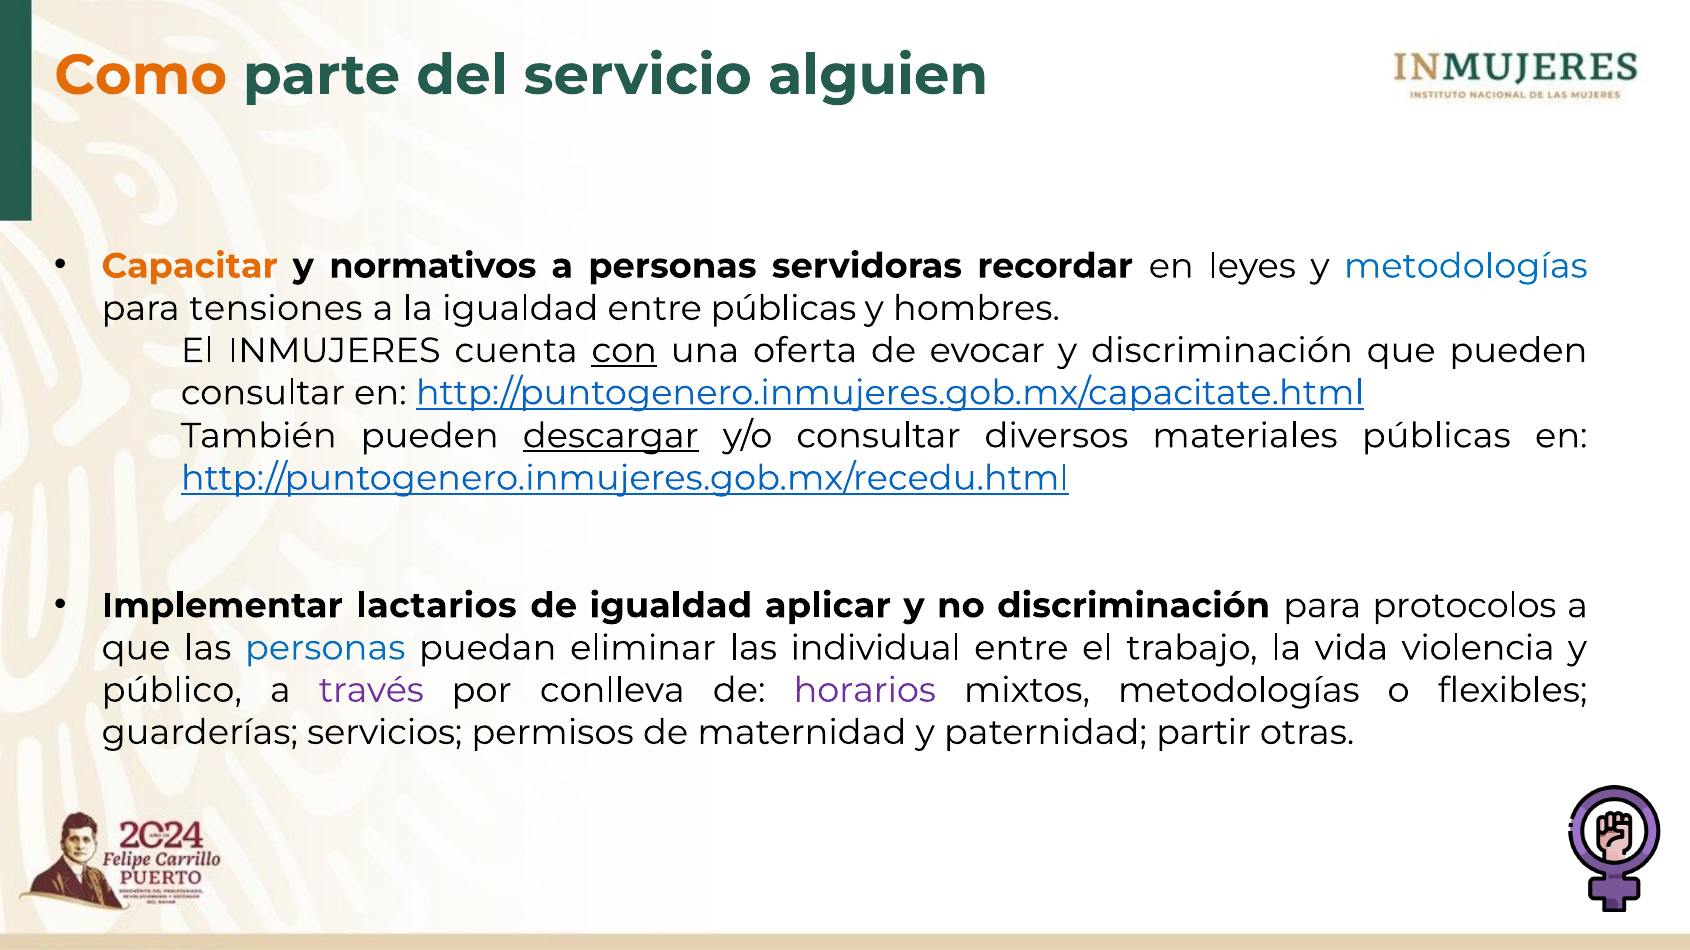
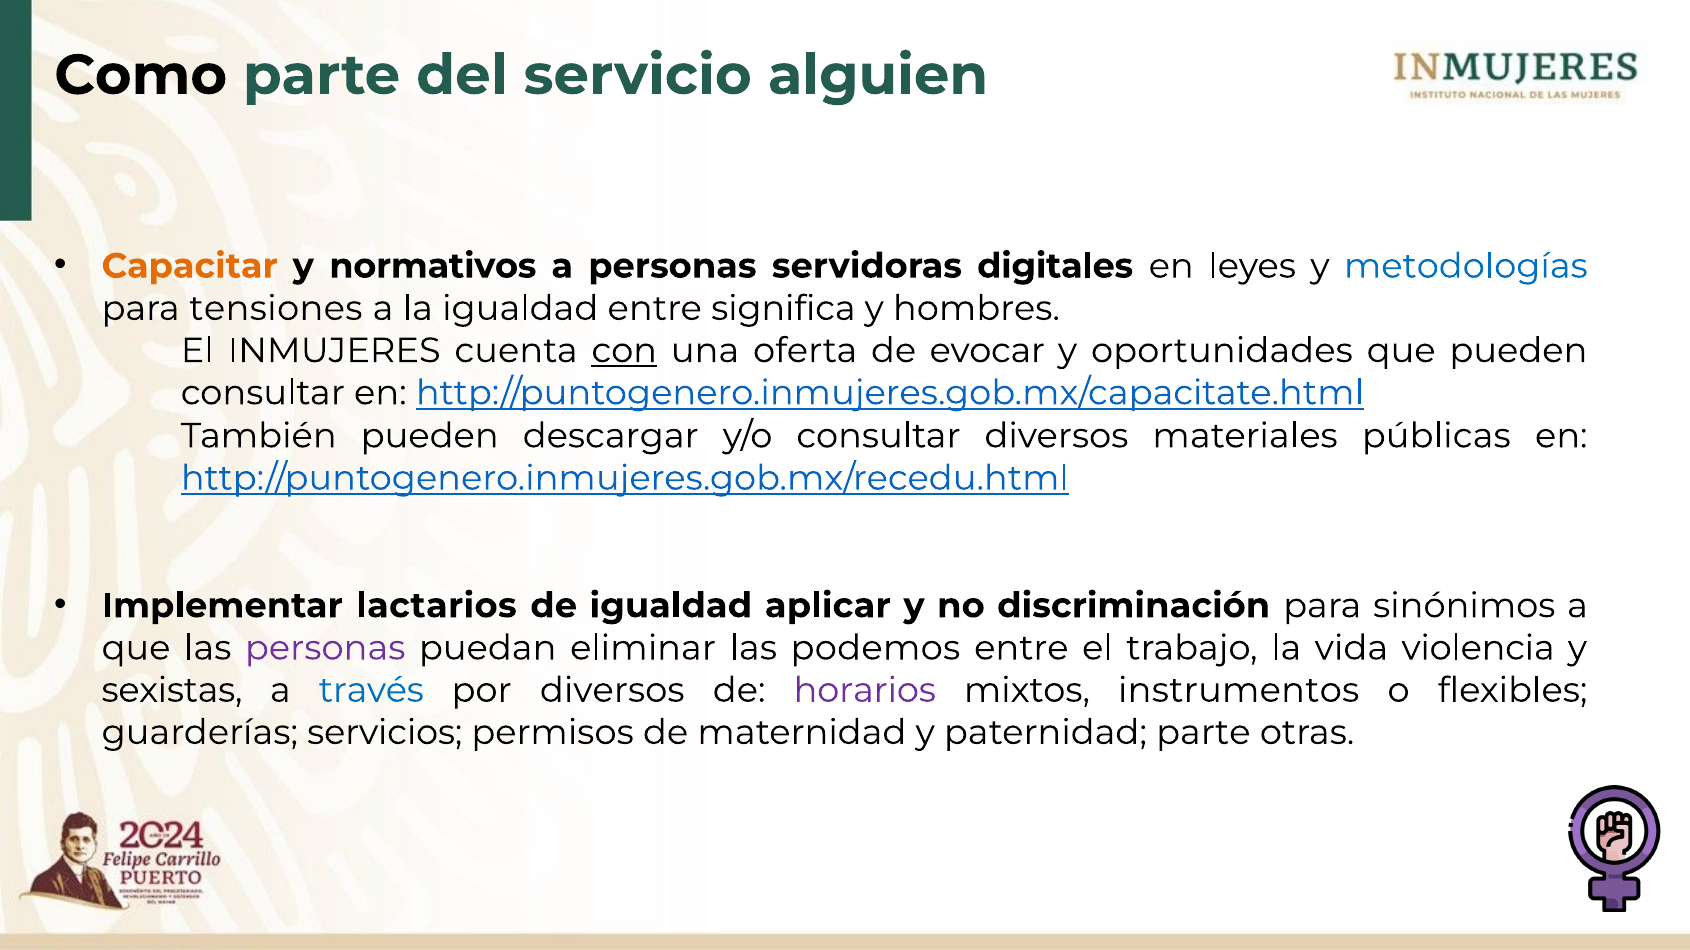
Como colour: orange -> black (141, 75)
recordar: recordar -> digitales (1055, 266)
entre públicas: públicas -> significa (783, 308)
y discriminación: discriminación -> oportunidades (1222, 351)
descargar underline: present -> none (611, 436)
protocolos: protocolos -> sinónimos (1464, 606)
personas colour: blue -> purple (325, 648)
individual: individual -> podemos (875, 648)
público: público -> sexistas (172, 691)
través colour: purple -> blue (371, 691)
por conlleva: conlleva -> diversos (612, 691)
mixtos metodologías: metodologías -> instrumentos (1239, 691)
paternidad partir: partir -> parte (1203, 733)
